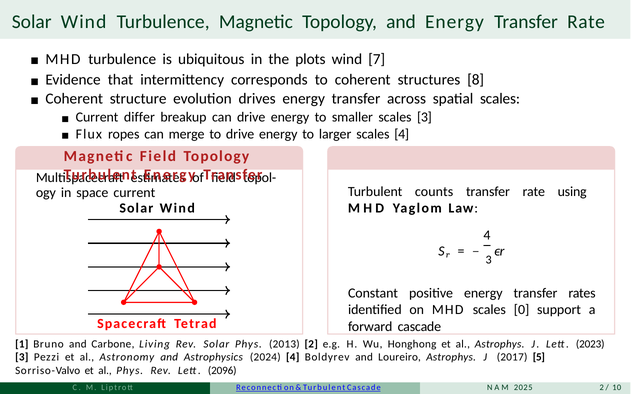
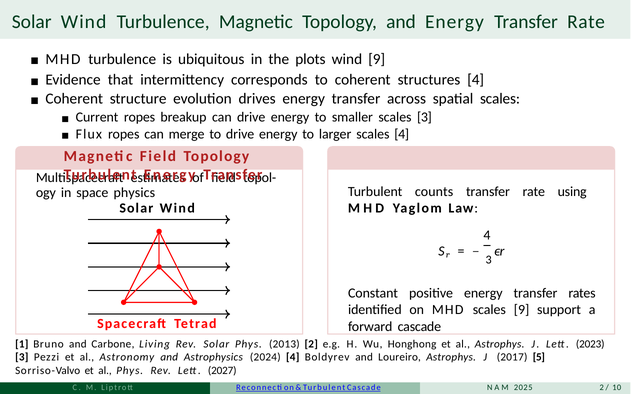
wind 7: 7 -> 9 (377, 59)
structures 8: 8 -> 4 (476, 80)
Current differ: differ -> ropes (140, 117)
space current: current -> physics (134, 193)
scales 0: 0 -> 9 (522, 310)
2096: 2096 -> 2027 (222, 370)
